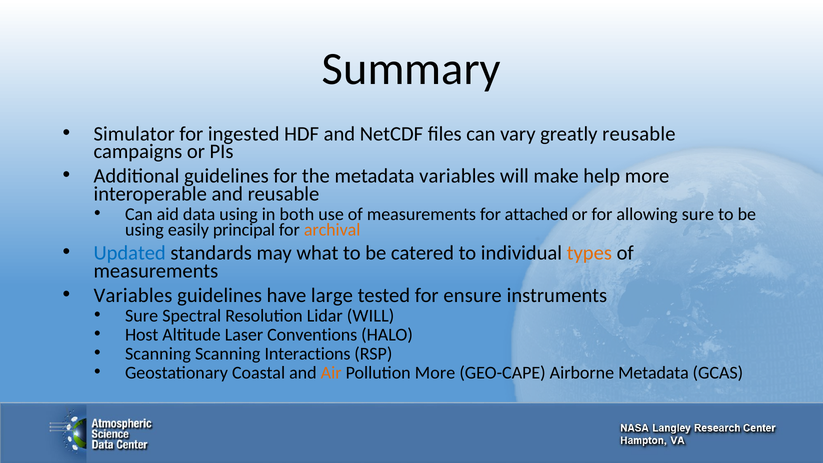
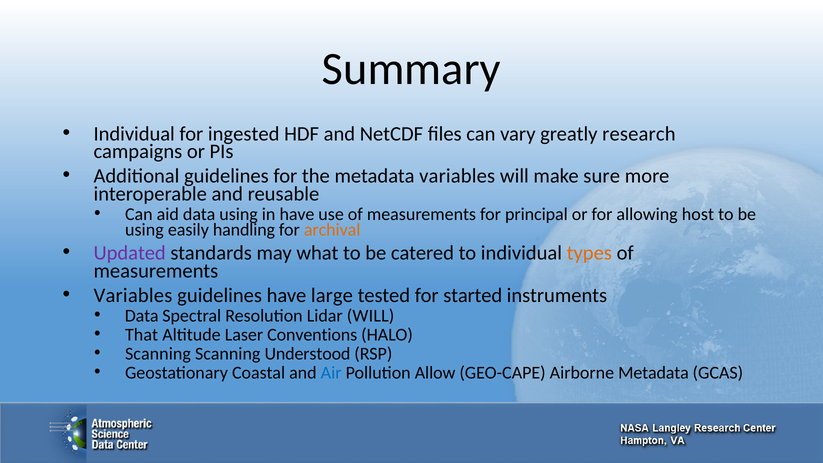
Simulator: Simulator -> Individual (134, 134)
greatly reusable: reusable -> research (639, 134)
help: help -> sure (602, 176)
in both: both -> have (297, 214)
attached: attached -> principal (536, 214)
allowing sure: sure -> host (698, 214)
principal: principal -> handling (244, 230)
Updated colour: blue -> purple (130, 253)
ensure: ensure -> started (473, 296)
Sure: Sure -> Data (142, 316)
Host: Host -> That (142, 335)
Interactions: Interactions -> Understood (307, 354)
Air colour: orange -> blue (331, 373)
Pollution More: More -> Allow (435, 373)
